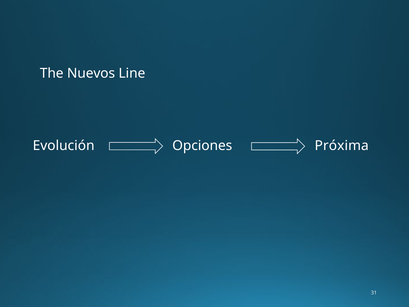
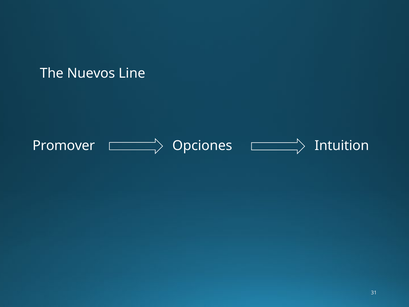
Evolución: Evolución -> Promover (64, 145)
Próxima: Próxima -> Intuition (342, 146)
